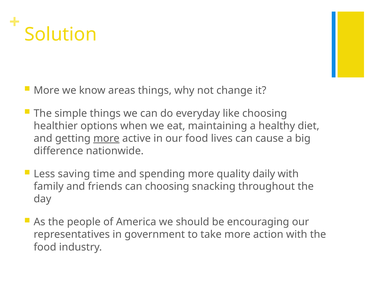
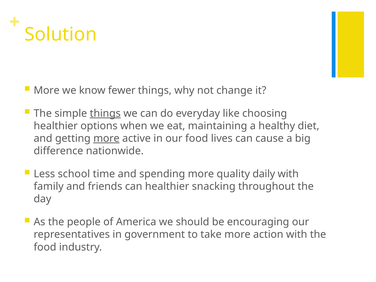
areas: areas -> fewer (122, 90)
things underline: none -> present (105, 113)
saving: saving -> school (74, 174)
can choosing: choosing -> healthier (167, 186)
